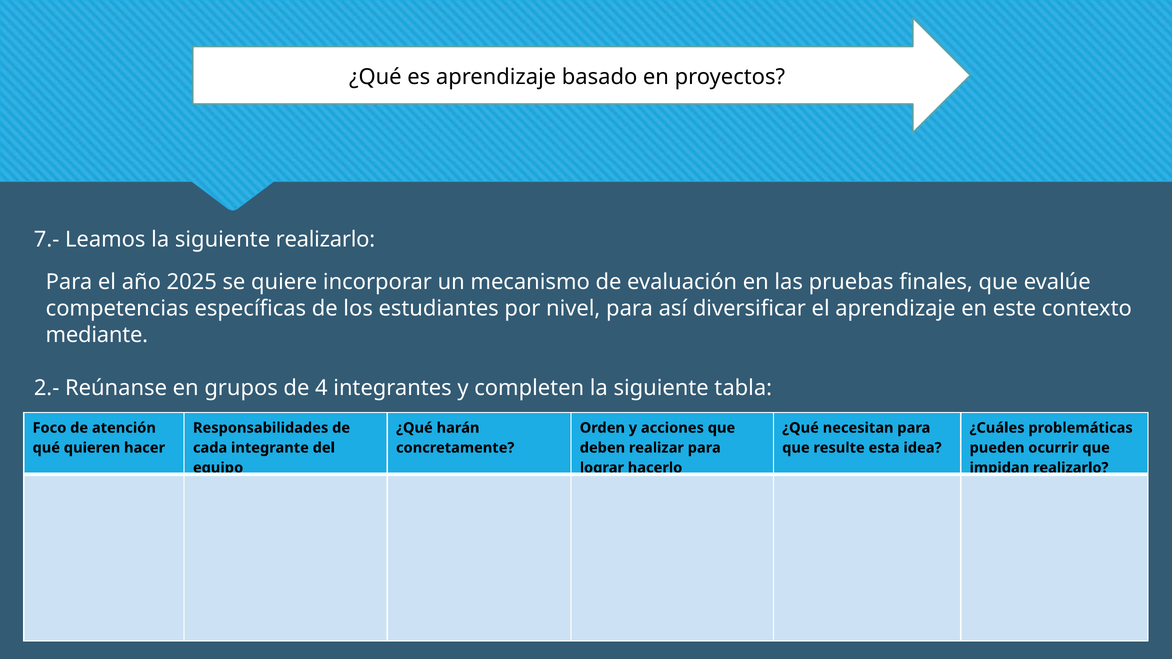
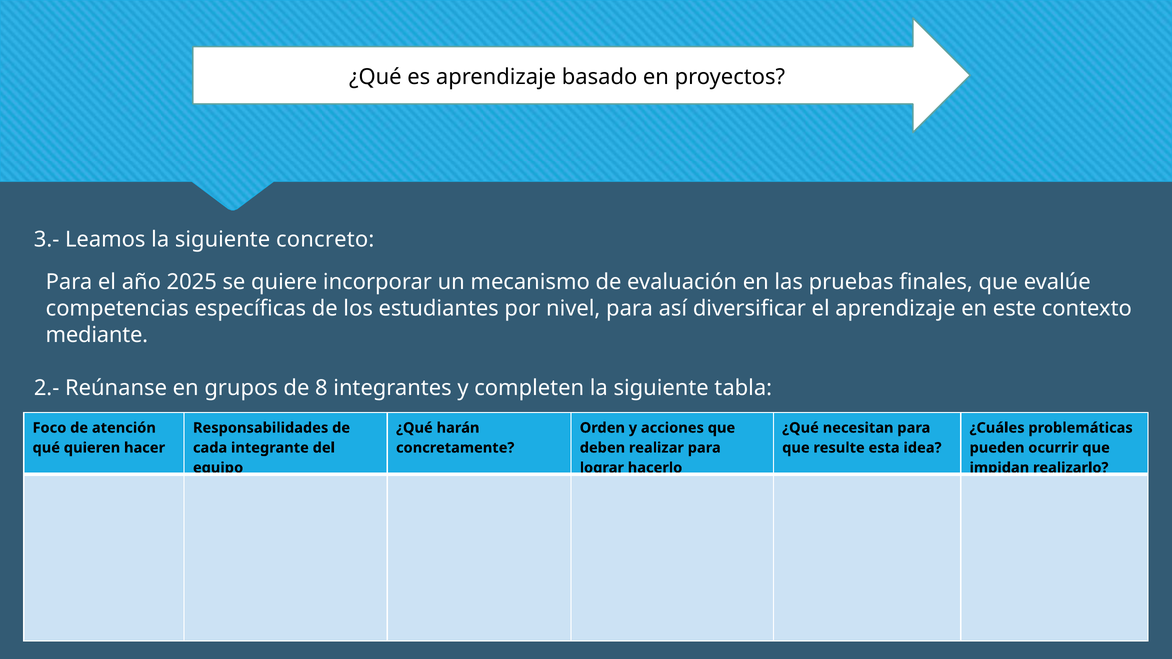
7.-: 7.- -> 3.- (47, 240)
siguiente realizarlo: realizarlo -> concreto (325, 240)
4: 4 -> 8 (321, 388)
